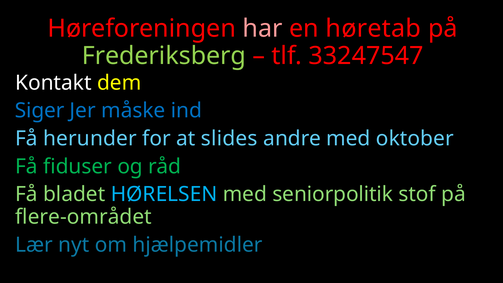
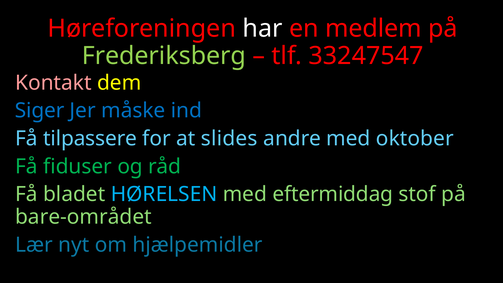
har colour: pink -> white (263, 29)
høretab: høretab -> medlem (374, 29)
Kontakt colour: white -> pink (53, 83)
herunder: herunder -> tilpassere (90, 139)
seniorpolitik: seniorpolitik -> eftermiddag (333, 194)
flere-området: flere-området -> bare-området (83, 217)
